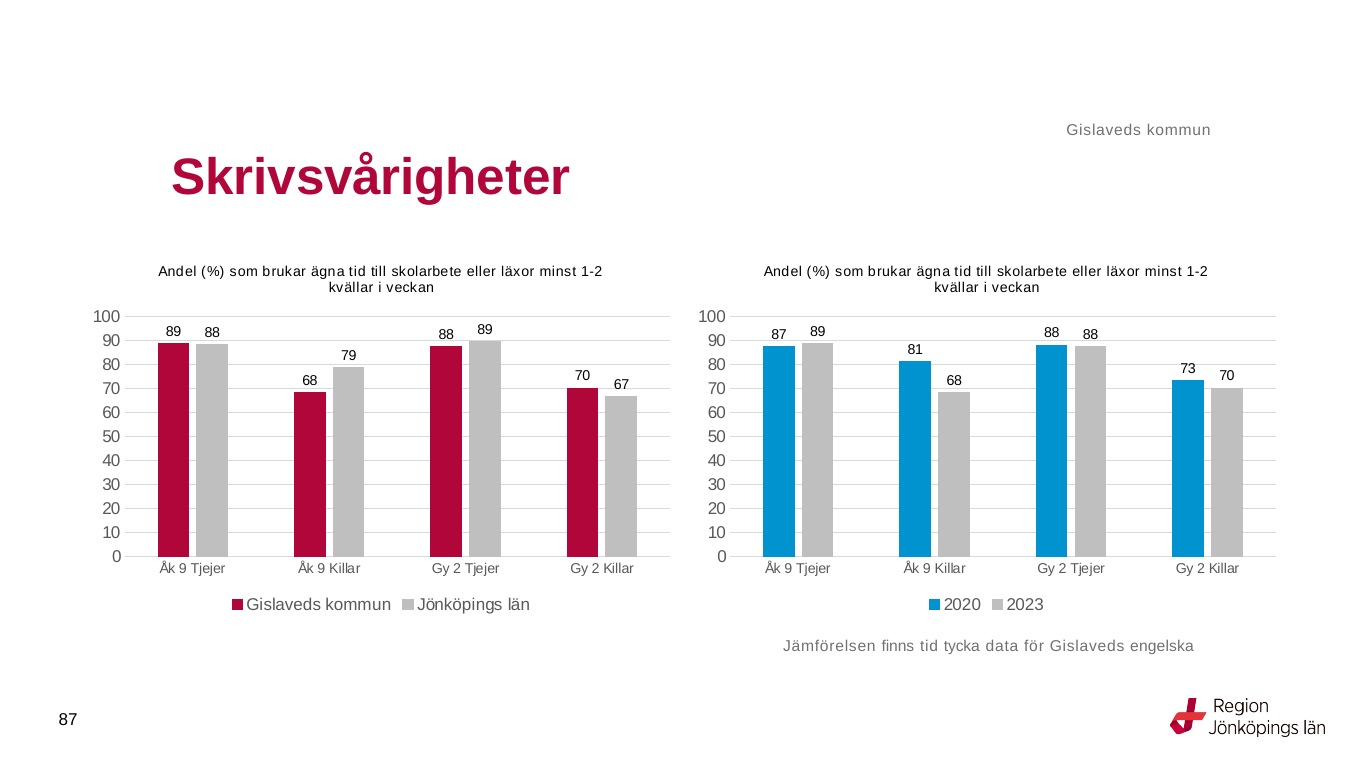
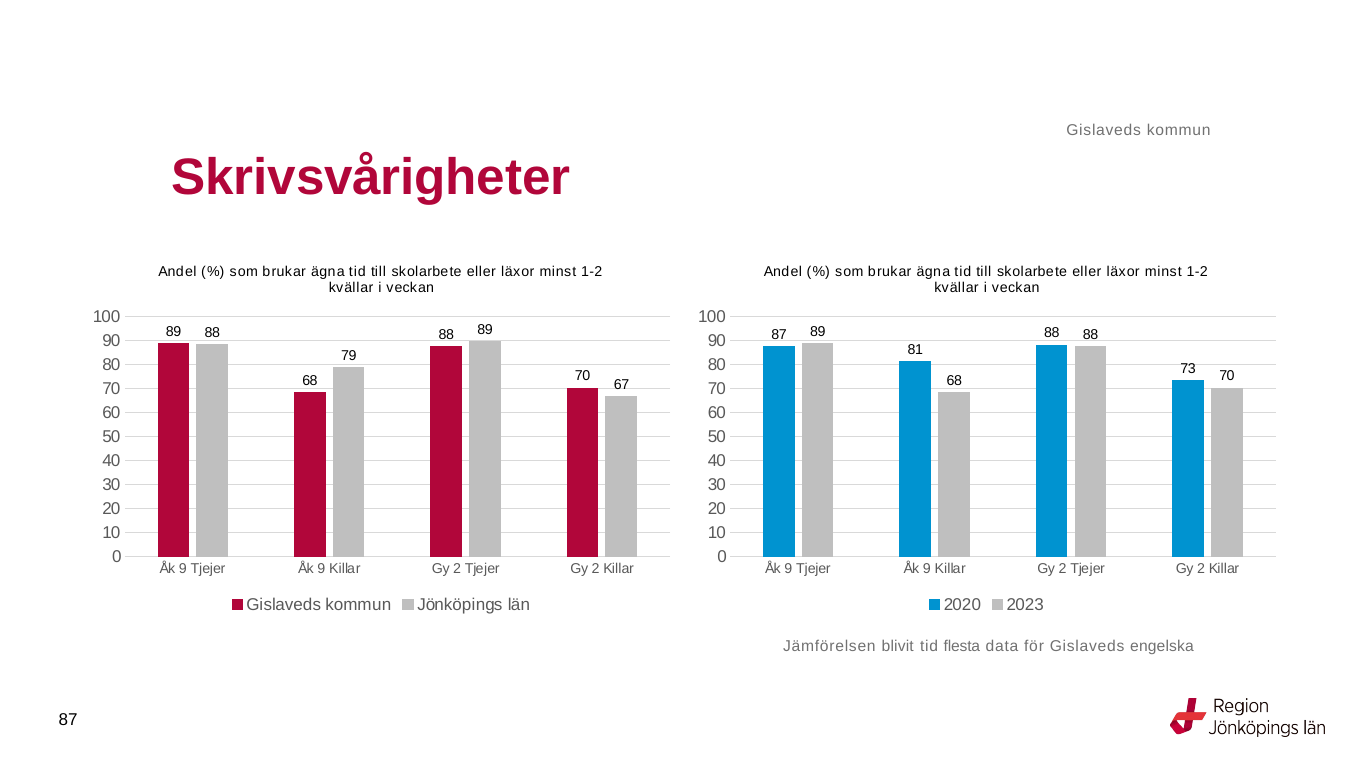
finns: finns -> blivit (898, 646)
tycka: tycka -> flesta (962, 646)
